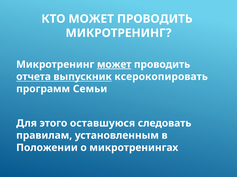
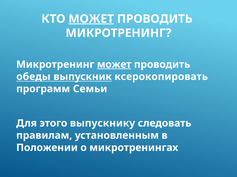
МОЖЕТ underline: none -> present (91, 19)
отчета: отчета -> обеды (33, 77)
оставшуюся: оставшуюся -> выпускнику (103, 124)
